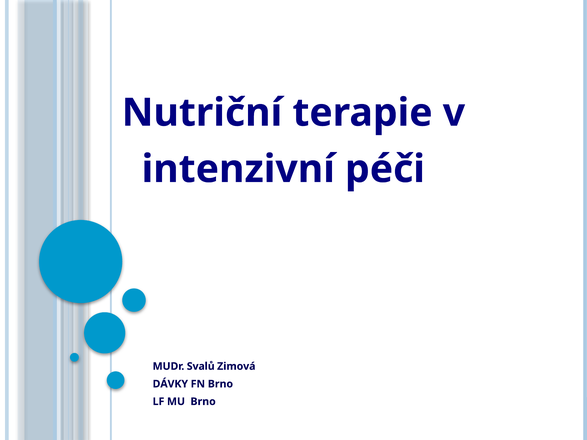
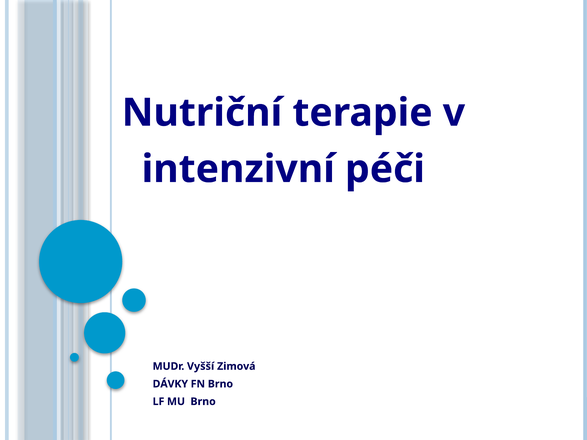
Svalů: Svalů -> Vyšší (201, 367)
